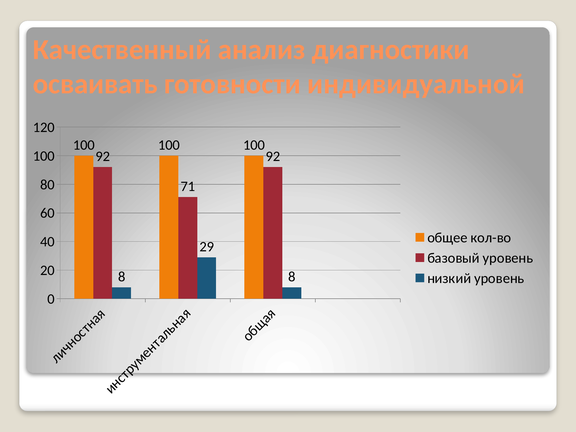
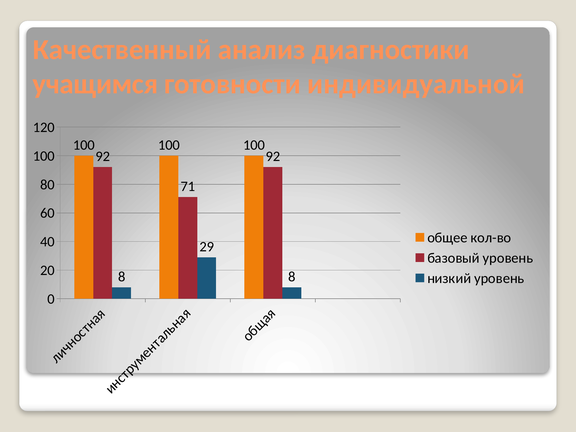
осваивать: осваивать -> учащимся (95, 84)
